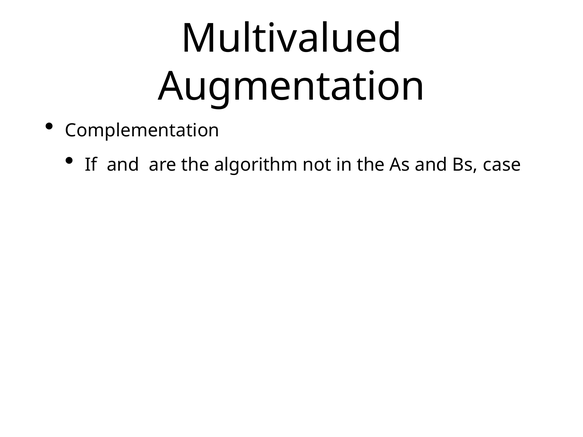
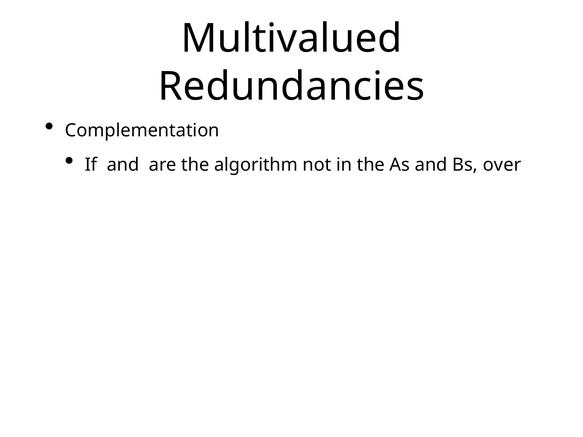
Augmentation: Augmentation -> Redundancies (291, 87)
case: case -> over (502, 165)
